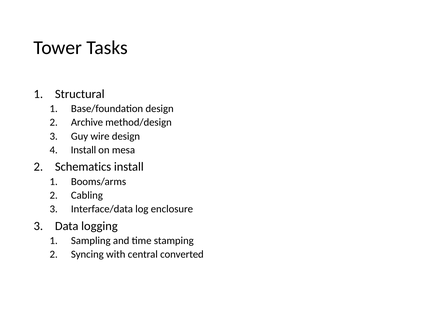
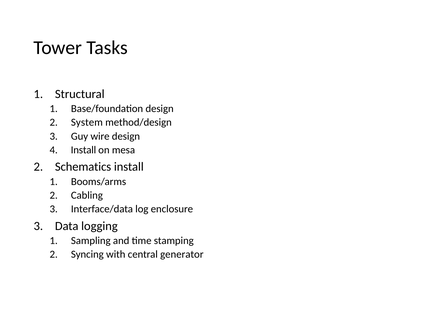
Archive: Archive -> System (87, 123)
converted: converted -> generator (182, 255)
